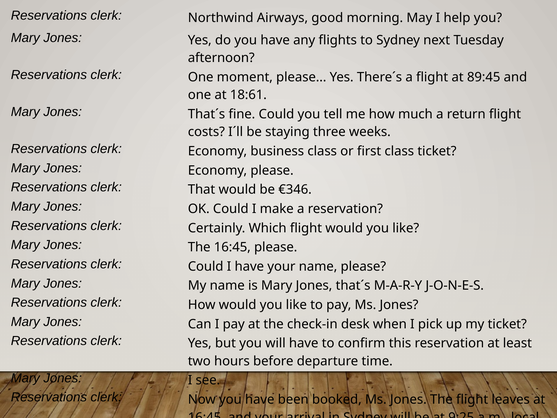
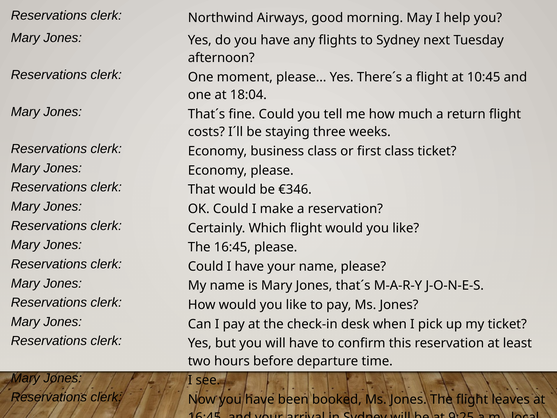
89:45: 89:45 -> 10:45 (484, 77)
18:61: 18:61 -> 18:04 (248, 95)
